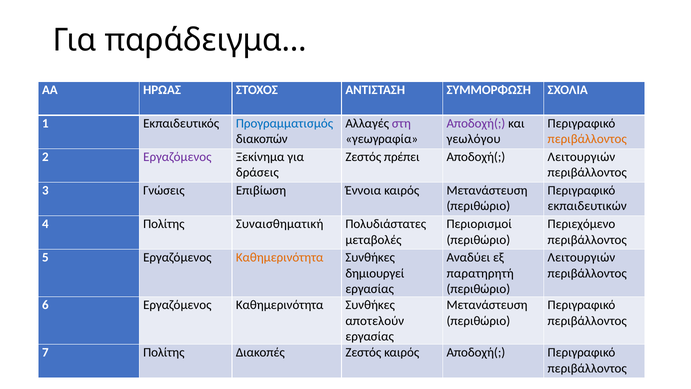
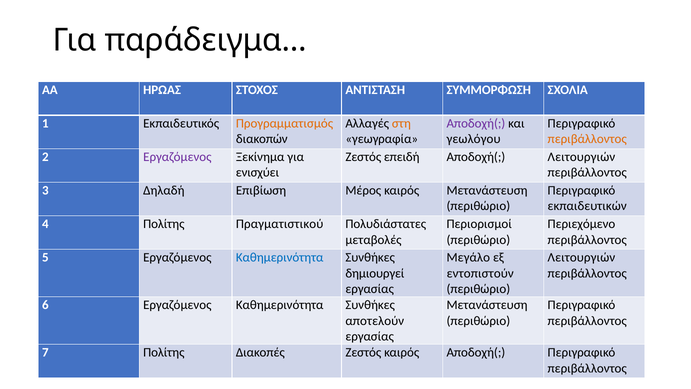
Προγραμματισμός colour: blue -> orange (284, 123)
στη colour: purple -> orange (401, 123)
πρέπει: πρέπει -> επειδή (402, 157)
δράσεις: δράσεις -> ενισχύει (257, 173)
Γνώσεις: Γνώσεις -> Δηλαδή (164, 190)
Έννοια: Έννοια -> Μέρος (363, 190)
Συναισθηματική: Συναισθηματική -> Πραγματιστικού (280, 224)
Καθημερινότητα colour: orange -> blue (280, 257)
Αναδύει: Αναδύει -> Μεγάλο (468, 257)
παρατηρητή: παρατηρητή -> εντοπιστούν (480, 273)
